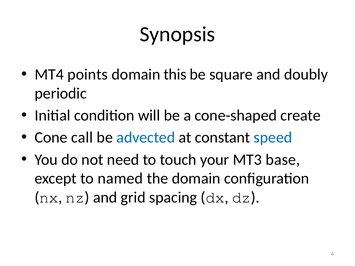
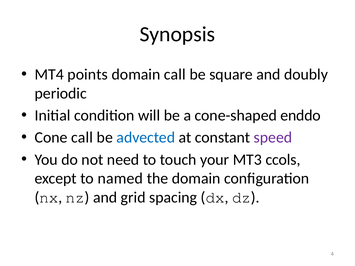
domain this: this -> call (175, 74)
create: create -> enddo (301, 116)
speed colour: blue -> purple (273, 138)
base: base -> ccols (283, 160)
